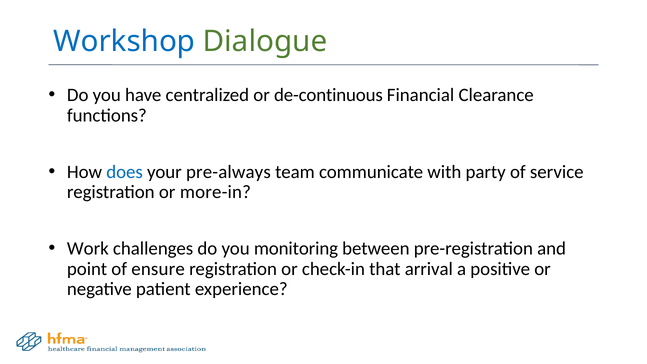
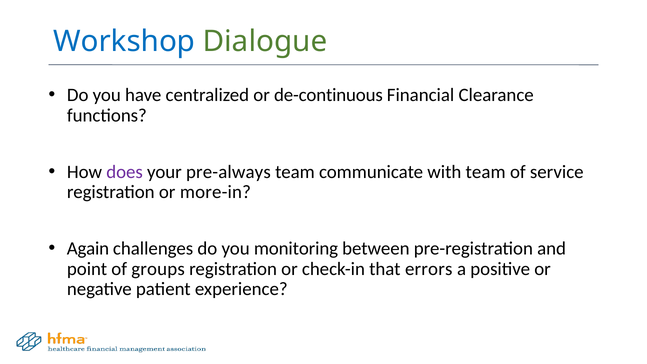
does colour: blue -> purple (125, 172)
with party: party -> team (486, 172)
Work: Work -> Again (88, 249)
ensure: ensure -> groups (158, 269)
arrival: arrival -> errors (429, 269)
